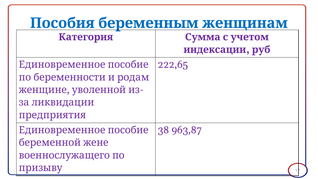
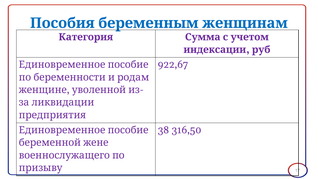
222,65: 222,65 -> 922,67 (173, 65)
963,87: 963,87 -> 316,50 (186, 130)
